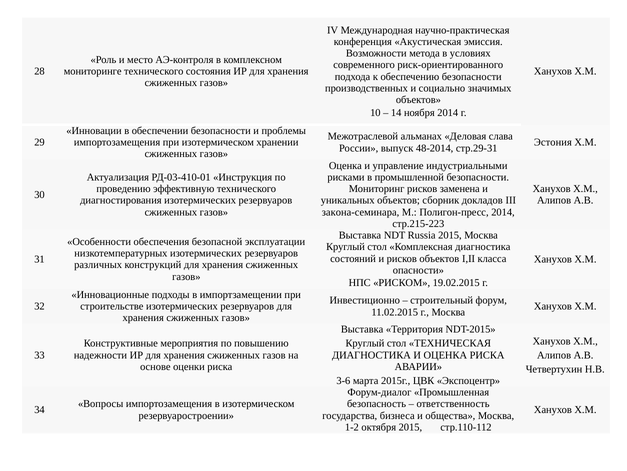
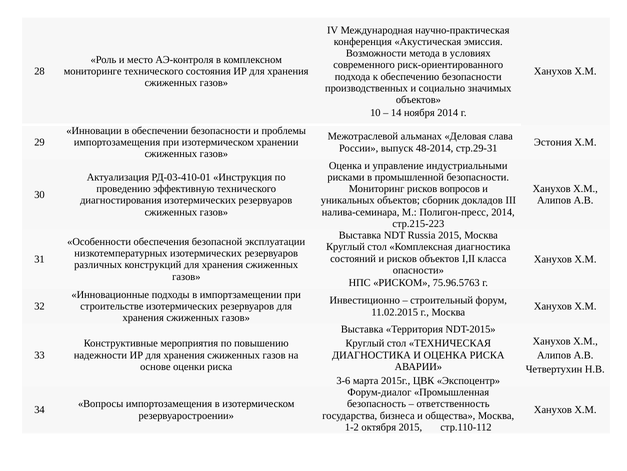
заменена: заменена -> вопросов (460, 189)
закона-семинара: закона-семинара -> налива-семинара (361, 212)
19.02.2015: 19.02.2015 -> 75.96.5763 (456, 283)
